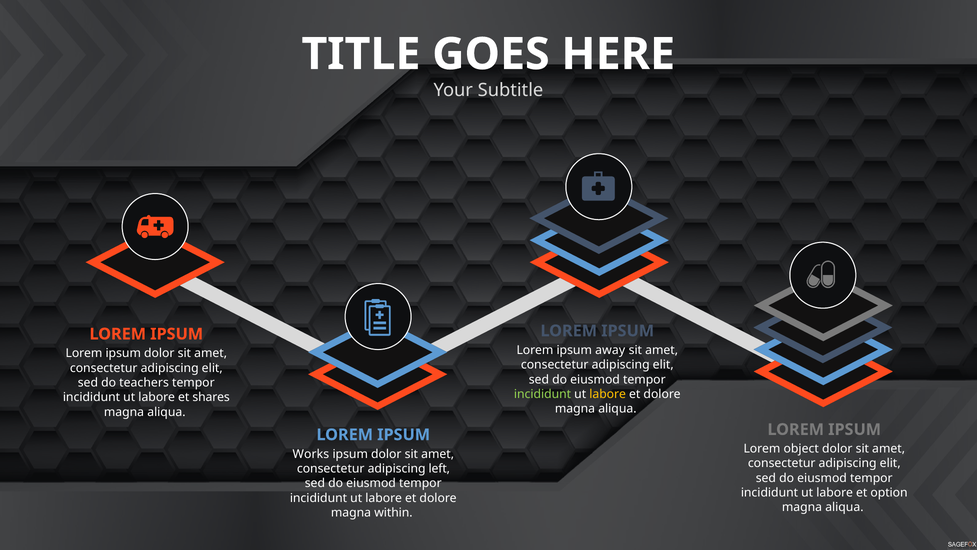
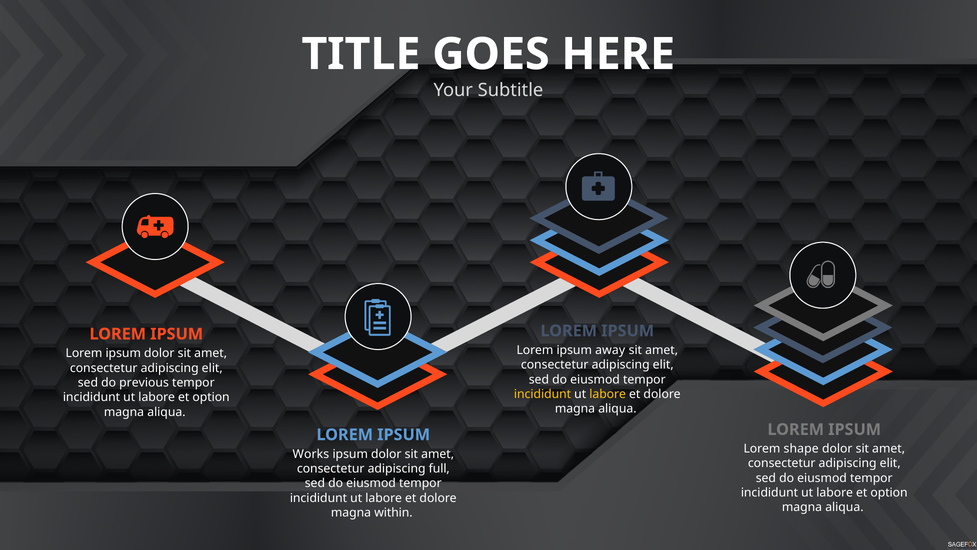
teachers: teachers -> previous (144, 382)
incididunt colour: light green -> yellow (542, 394)
shares: shares -> option (211, 397)
object: object -> shape (801, 448)
left: left -> full (439, 468)
